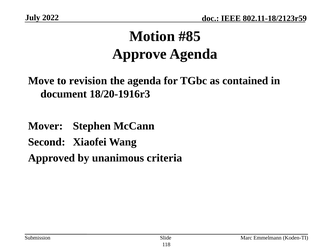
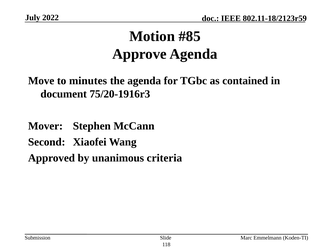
revision: revision -> minutes (88, 81)
18/20-1916r3: 18/20-1916r3 -> 75/20-1916r3 (120, 94)
